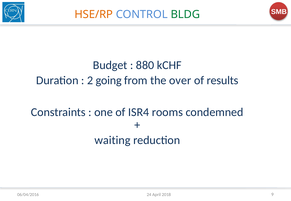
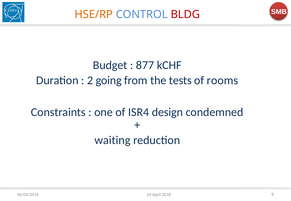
BLDG colour: green -> red (185, 14)
880: 880 -> 877 (145, 65)
over: over -> tests (180, 81)
results: results -> rooms (222, 81)
rooms: rooms -> design (167, 112)
